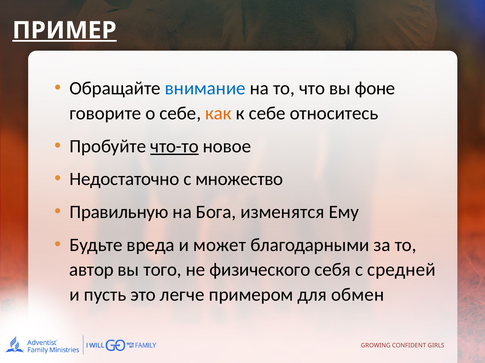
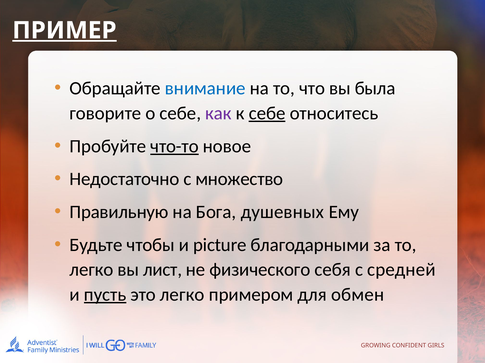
фоне: фоне -> была (375, 89)
как colour: orange -> purple (218, 114)
себе underline: none -> present (267, 114)
изменятся: изменятся -> душевных (282, 212)
вреда: вреда -> чтобы (151, 245)
может: может -> picture (220, 245)
автор: автор -> легко (91, 270)
того: того -> лист (163, 270)
пусть underline: none -> present (105, 295)
это легче: легче -> легко (182, 295)
